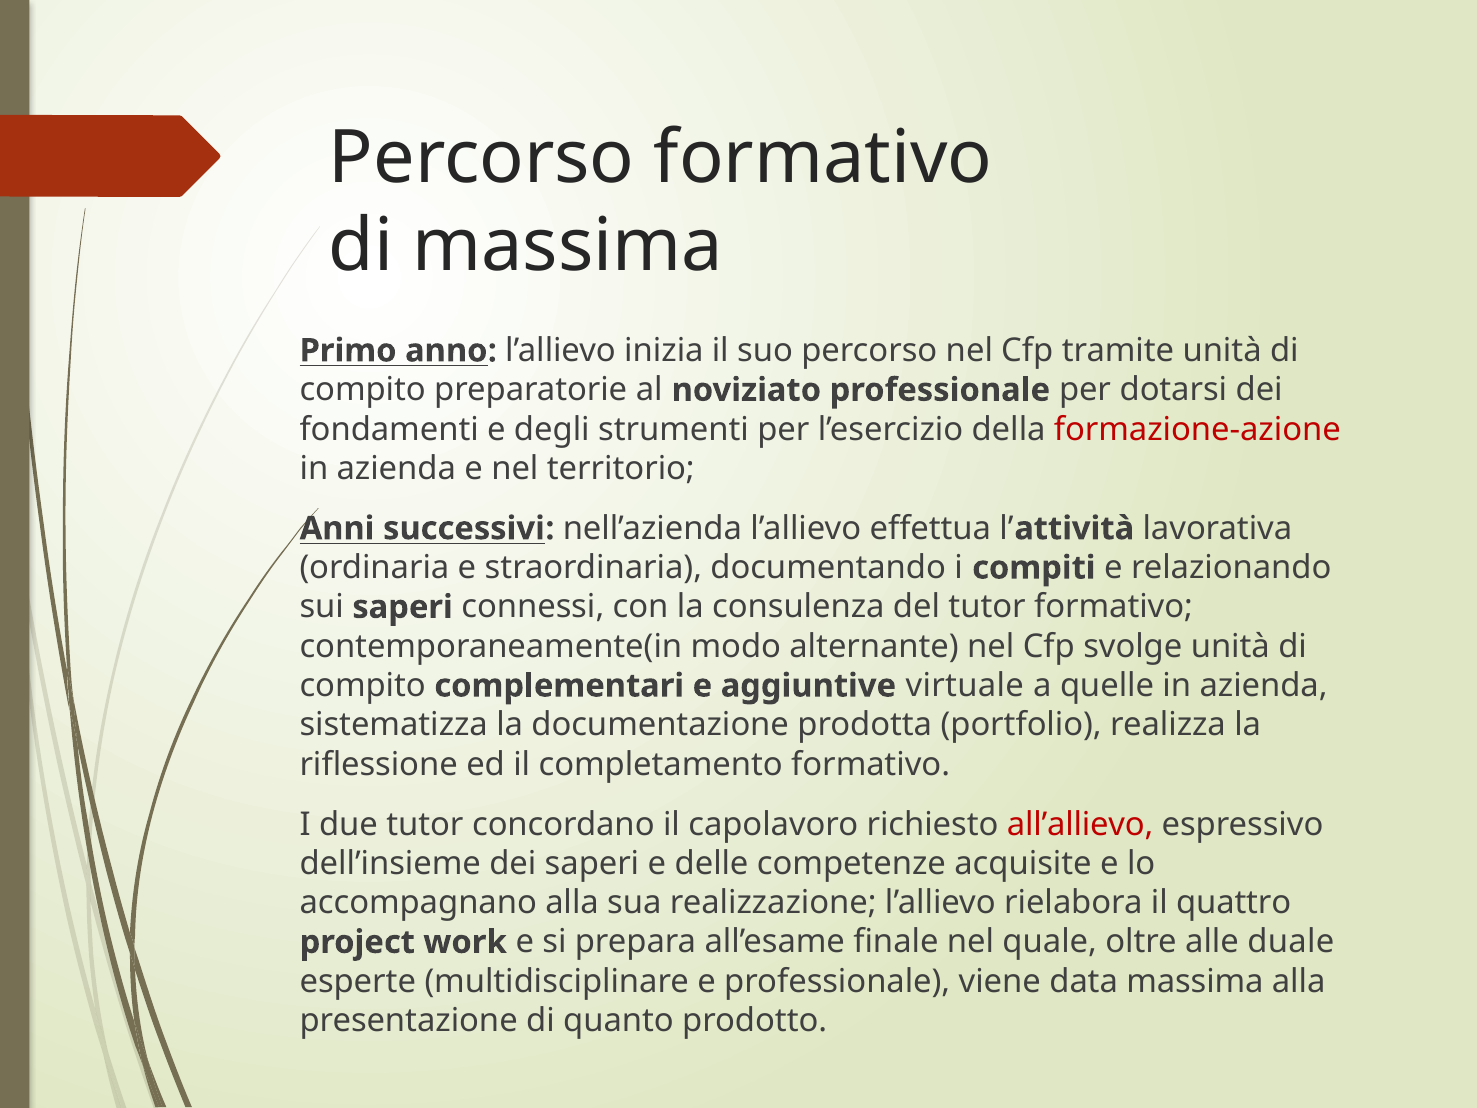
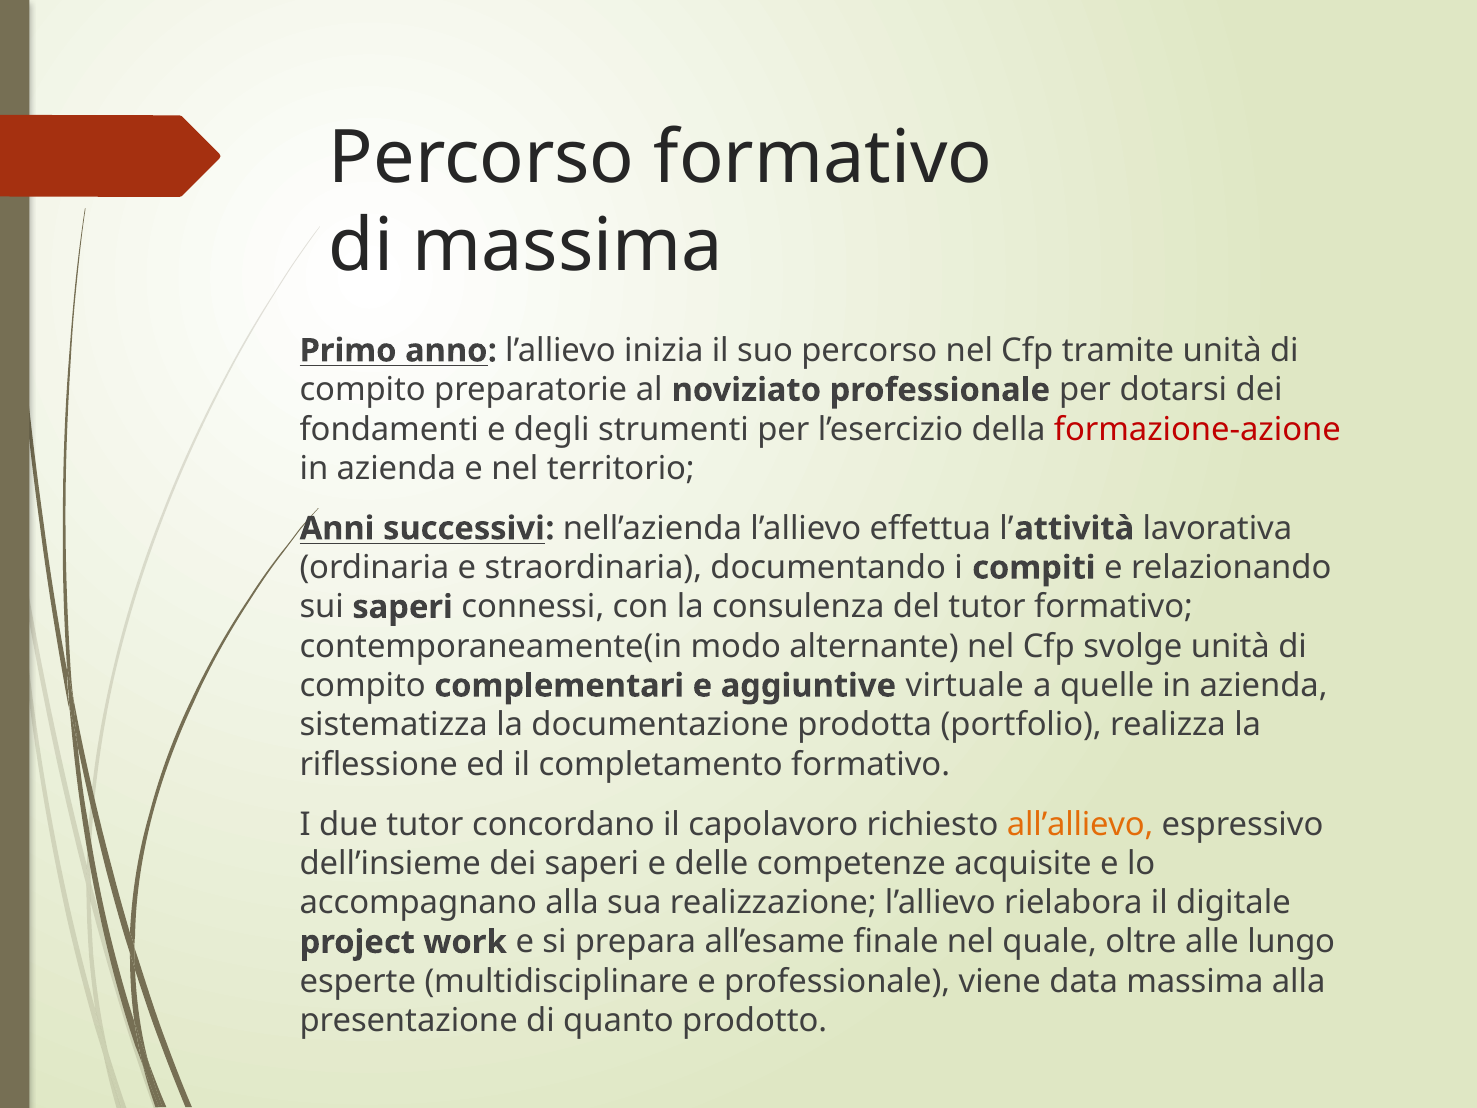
all’allievo colour: red -> orange (1080, 824)
quattro: quattro -> digitale (1234, 903)
duale: duale -> lungo (1291, 942)
